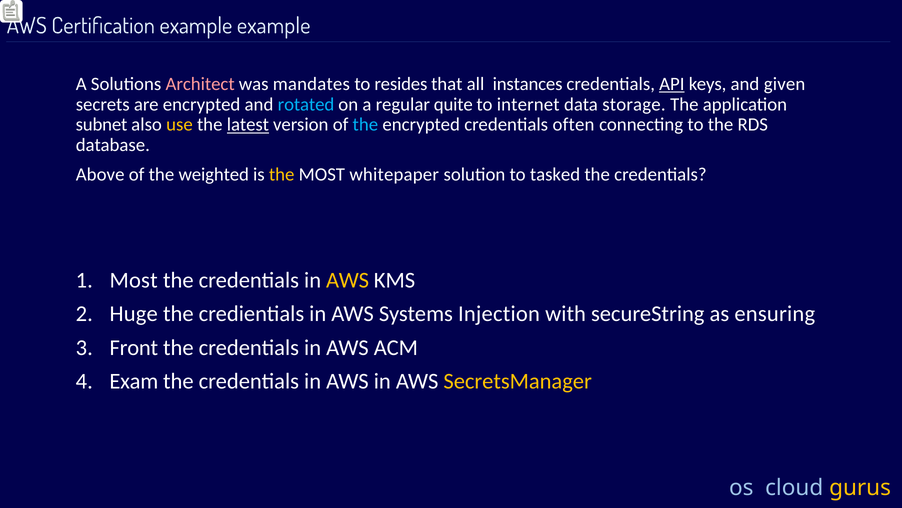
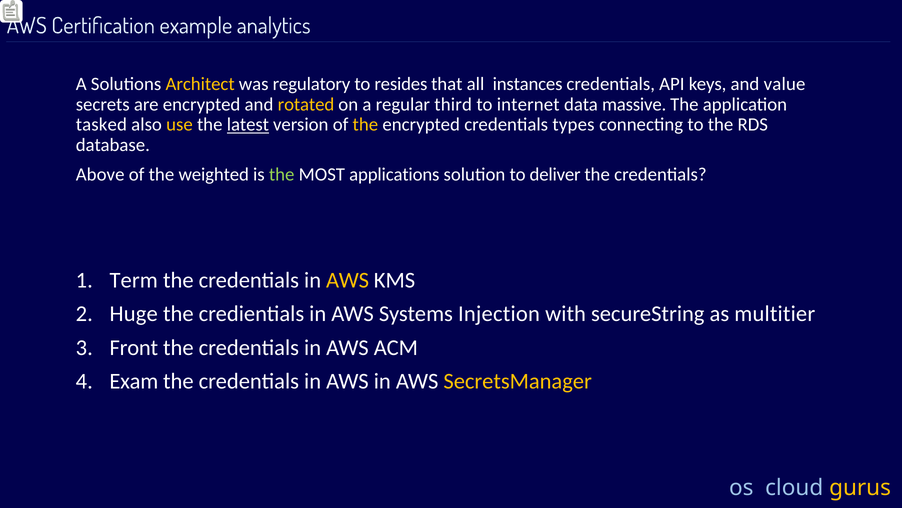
example example: example -> analytics (274, 26)
Architect colour: pink -> yellow (200, 84)
mandates: mandates -> regulatory (312, 84)
API underline: present -> none (672, 84)
given: given -> value (785, 84)
rotated colour: light blue -> yellow (306, 104)
quite: quite -> third (453, 104)
storage: storage -> massive (634, 104)
subnet: subnet -> tasked (101, 125)
the colour: light blue -> yellow (365, 125)
often: often -> types (573, 125)
the colour: yellow -> light green (282, 175)
whitepaper: whitepaper -> applications (394, 175)
tasked: tasked -> deliver (555, 175)
Most: Most -> Term (134, 280)
ensuring: ensuring -> multitier (775, 313)
